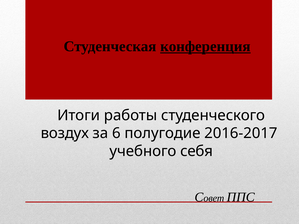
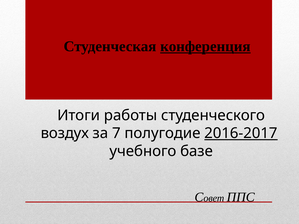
6: 6 -> 7 (116, 133)
2016-2017 underline: none -> present (241, 133)
себя: себя -> базе (197, 151)
